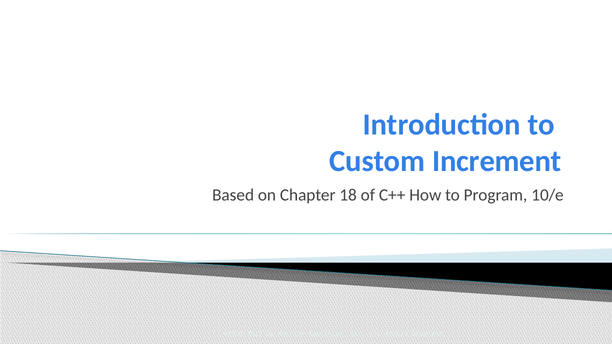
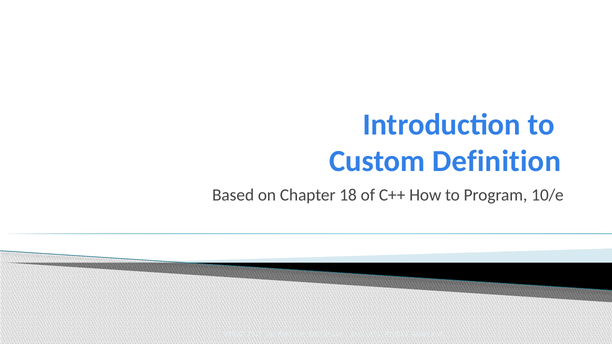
Increment: Increment -> Definition (497, 161)
